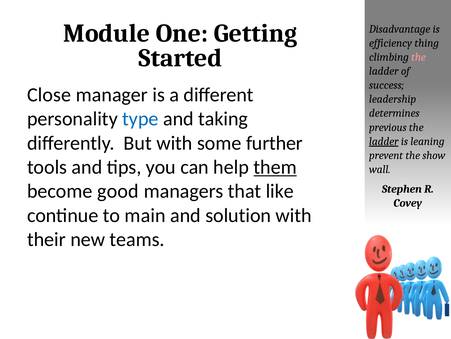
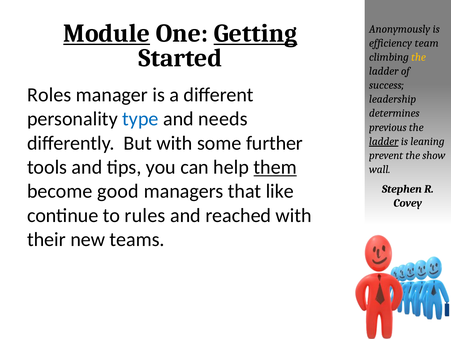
Module underline: none -> present (107, 33)
Getting underline: none -> present (256, 33)
Disadvantage: Disadvantage -> Anonymously (400, 29)
thing: thing -> team (427, 43)
the colour: pink -> yellow (419, 57)
Close: Close -> Roles (49, 95)
taking: taking -> needs (223, 119)
main: main -> rules (145, 215)
solution: solution -> reached (238, 215)
